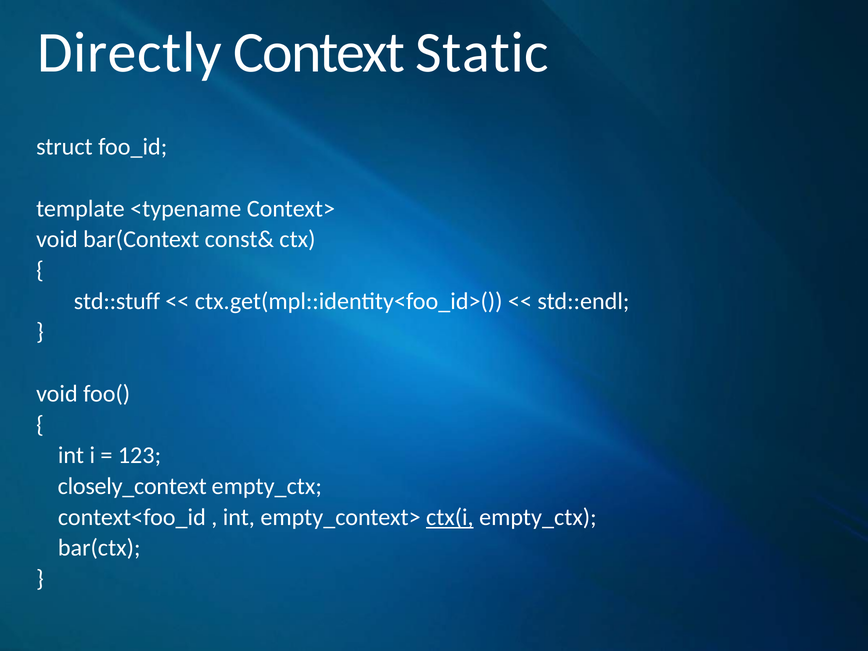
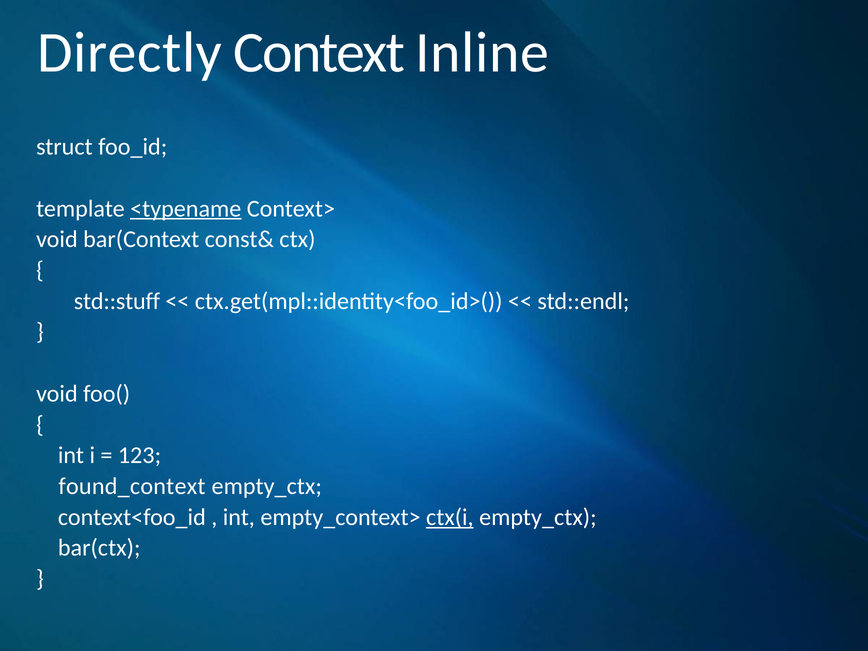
Static: Static -> Inline (482, 53)
<typename underline: none -> present (186, 209)
closely_context: closely_context -> found_context (132, 486)
